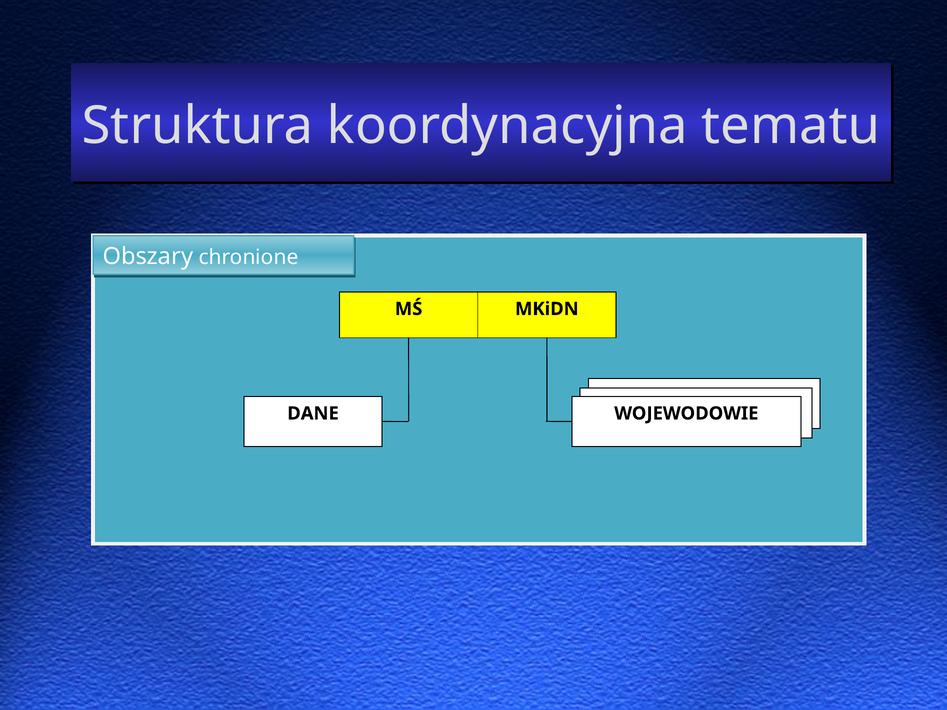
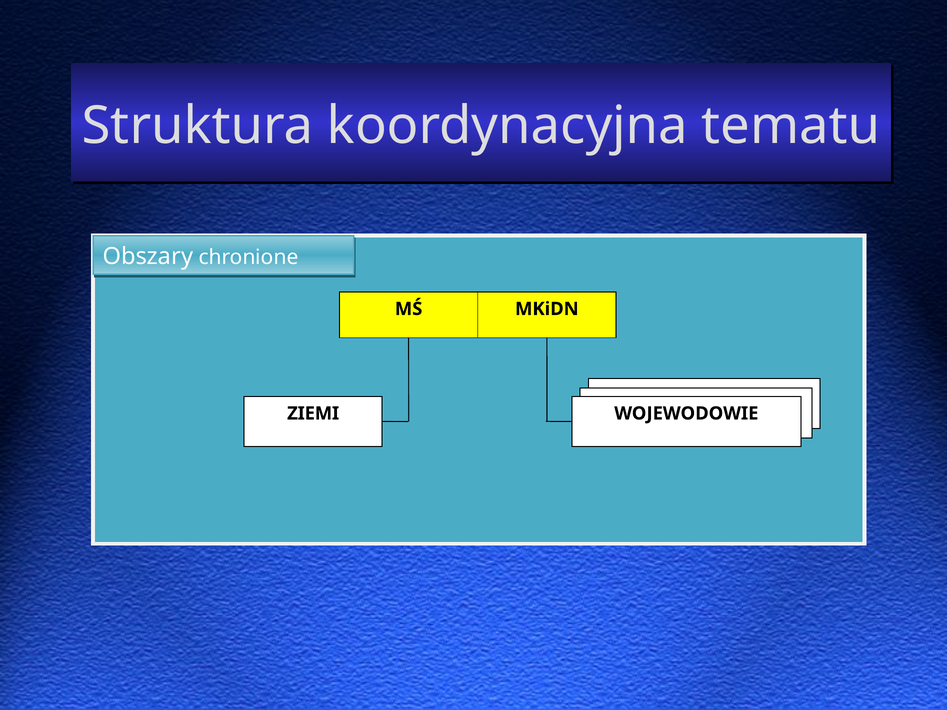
DANE: DANE -> ZIEMI (313, 414)
